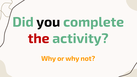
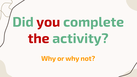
you colour: black -> red (48, 22)
